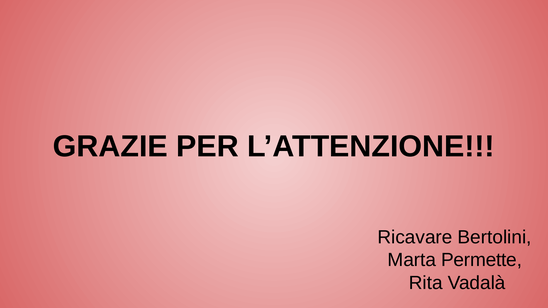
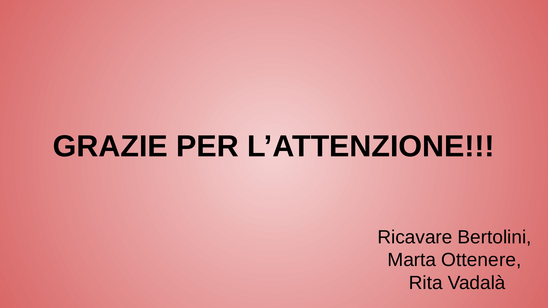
Permette: Permette -> Ottenere (481, 260)
